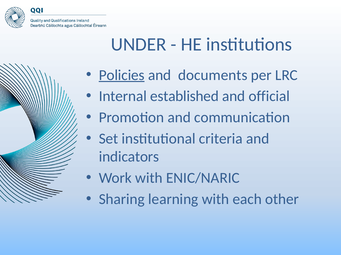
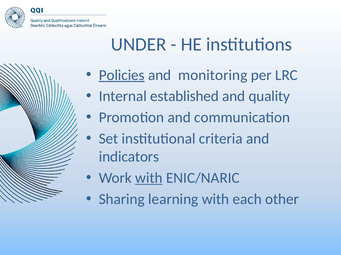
documents: documents -> monitoring (213, 75)
official: official -> quality (269, 97)
with underline: none -> present (149, 178)
